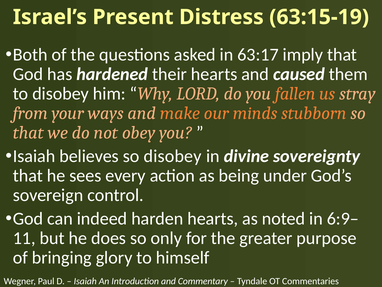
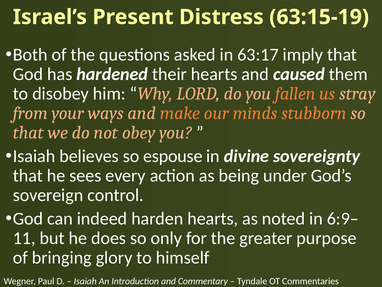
so disobey: disobey -> espouse (173, 156)
